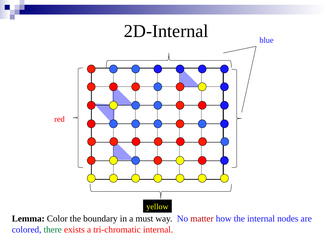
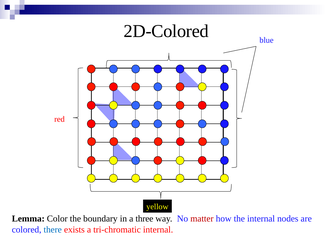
2D-Internal: 2D-Internal -> 2D-Colored (166, 31)
must: must -> three (144, 219)
there colour: green -> blue (53, 230)
